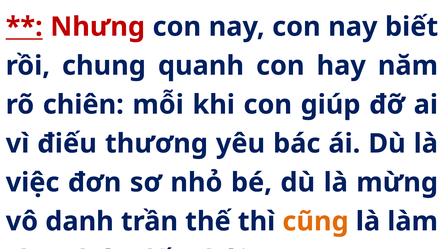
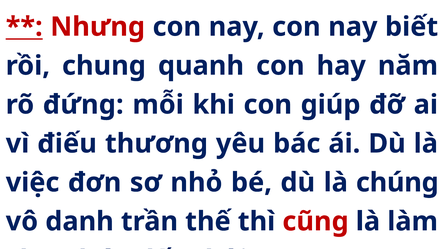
chiên: chiên -> đứng (83, 105)
mừng: mừng -> chúng (397, 183)
cũng colour: orange -> red (316, 222)
